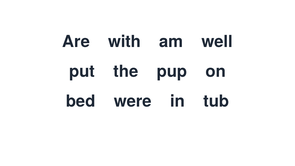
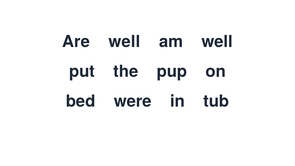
Are with: with -> well (124, 42)
